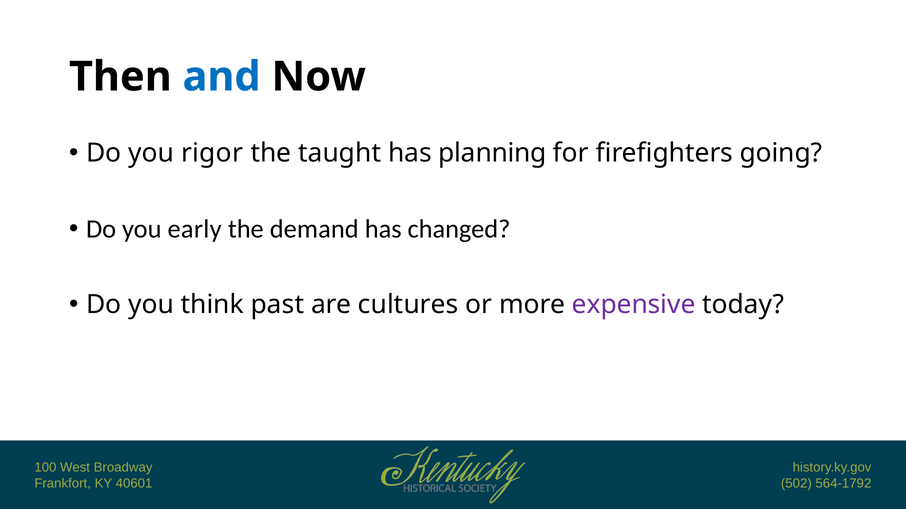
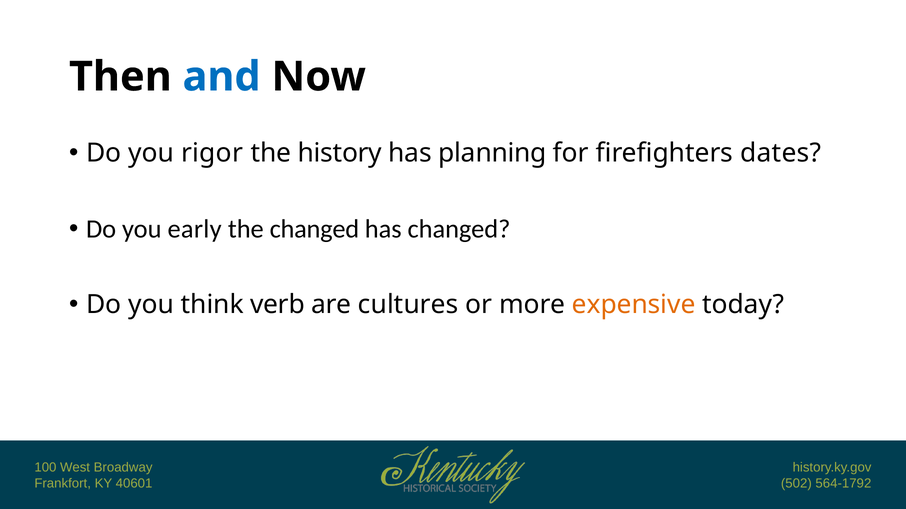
taught: taught -> history (340, 153)
going: going -> dates (781, 153)
the demand: demand -> changed (314, 229)
past: past -> verb (278, 305)
expensive colour: purple -> orange (634, 305)
